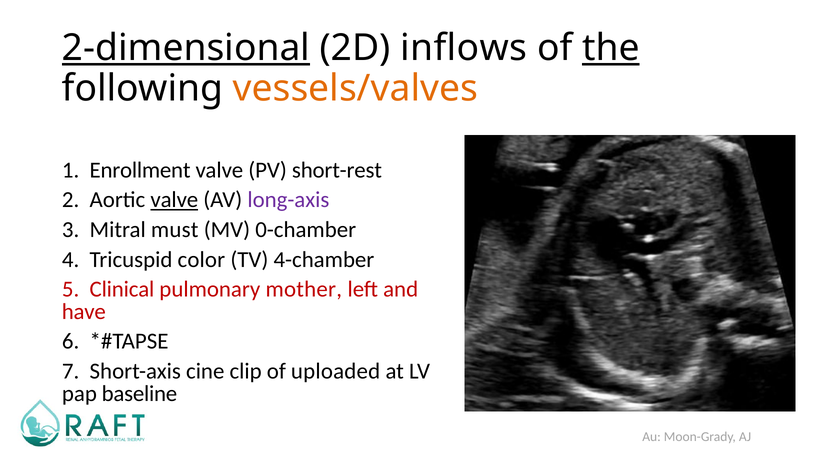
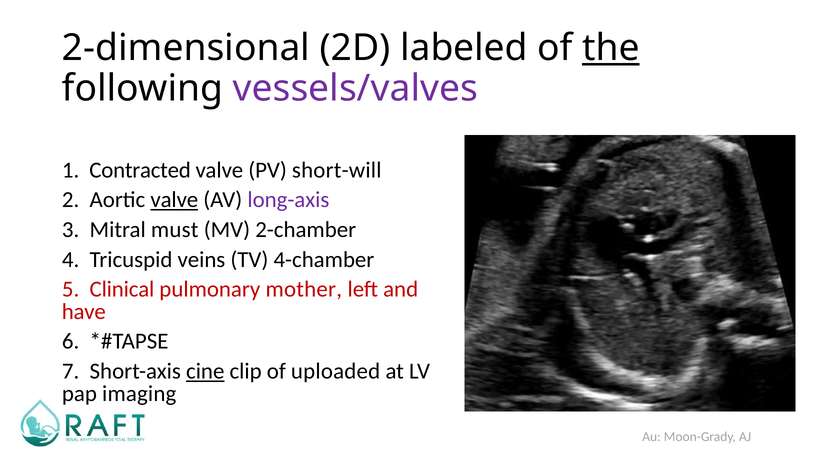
2-dimensional underline: present -> none (186, 48)
inflows: inflows -> labeled (464, 48)
vessels/valves colour: orange -> purple (355, 88)
Enrollment: Enrollment -> Contracted (140, 170)
short-rest: short-rest -> short-will (337, 170)
0-chamber: 0-chamber -> 2-chamber (306, 230)
color: color -> veins (201, 260)
cine underline: none -> present (205, 372)
baseline: baseline -> imaging (139, 394)
